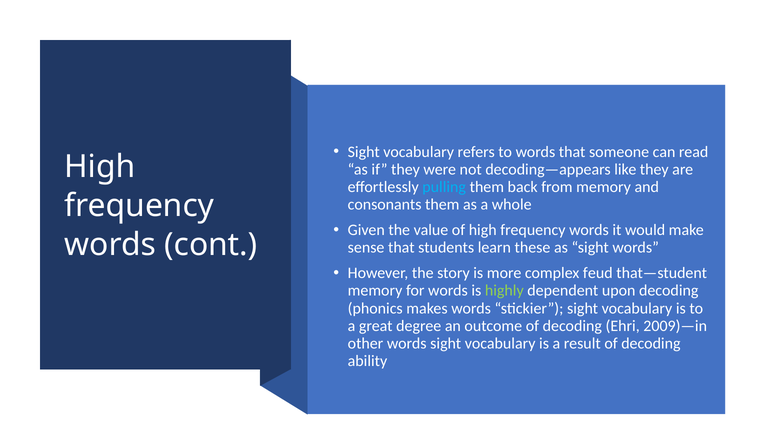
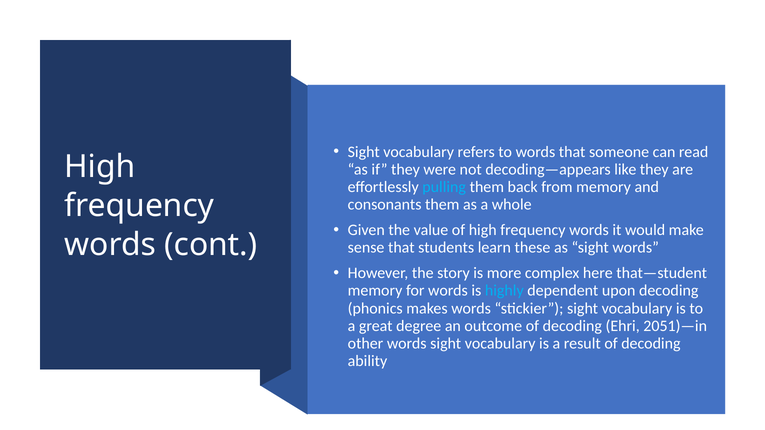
feud: feud -> here (598, 273)
highly colour: light green -> light blue (504, 291)
2009)—in: 2009)—in -> 2051)—in (675, 326)
